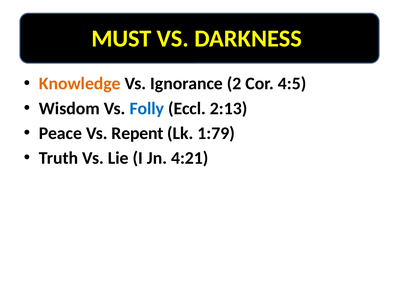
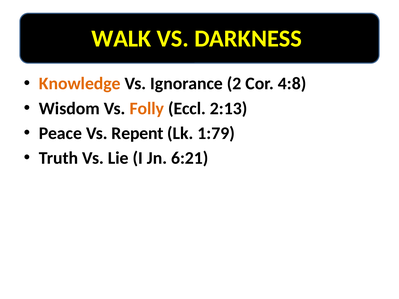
MUST: MUST -> WALK (121, 39)
4:5: 4:5 -> 4:8 (292, 84)
Folly colour: blue -> orange (147, 109)
4:21: 4:21 -> 6:21 (190, 158)
